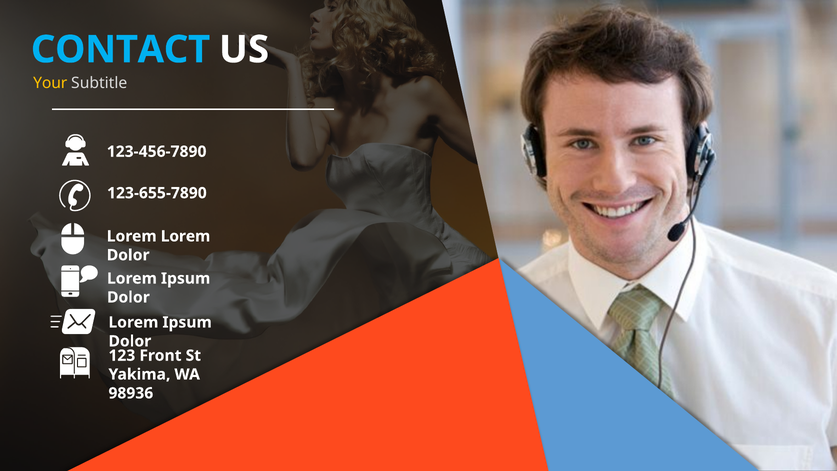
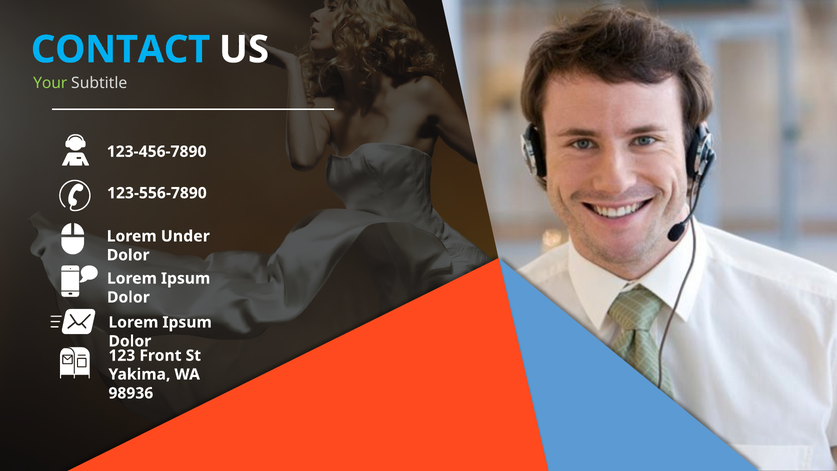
Your colour: yellow -> light green (50, 83)
123-655-7890: 123-655-7890 -> 123-556-7890 (157, 193)
Lorem Lorem: Lorem -> Under (185, 236)
